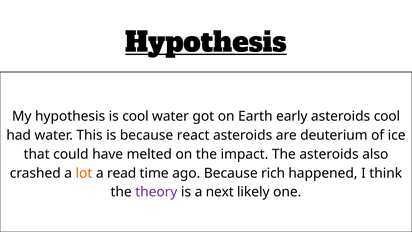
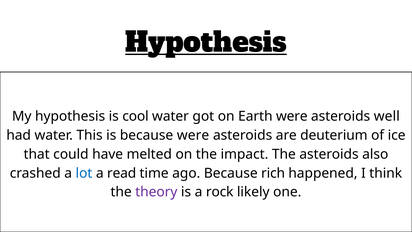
Earth early: early -> were (292, 116)
asteroids cool: cool -> well (387, 116)
because react: react -> were (193, 135)
lot colour: orange -> blue (84, 173)
next: next -> rock (220, 192)
